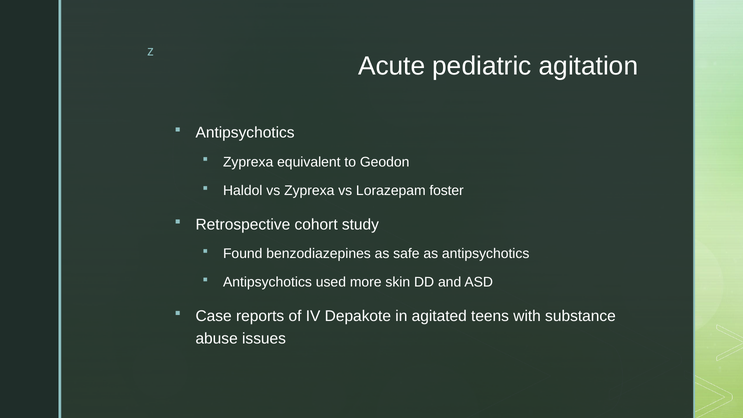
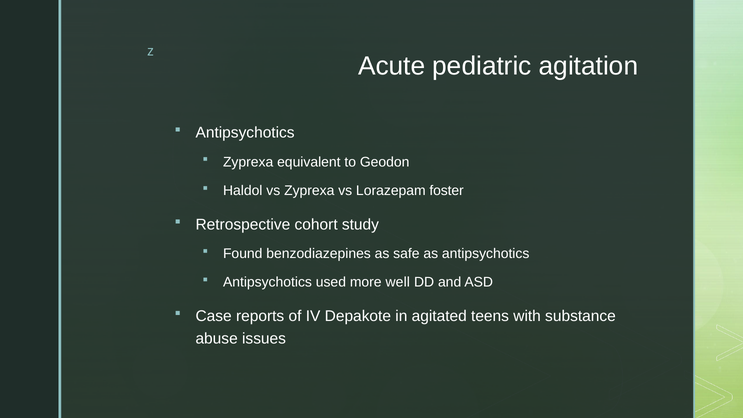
skin: skin -> well (398, 282)
